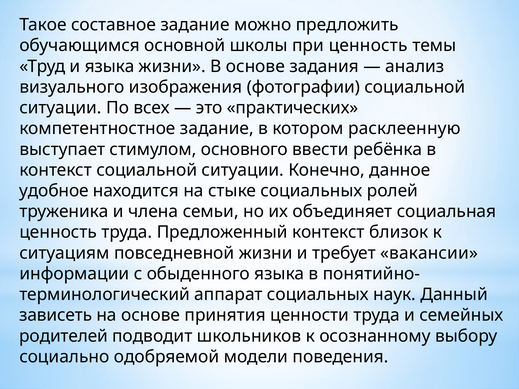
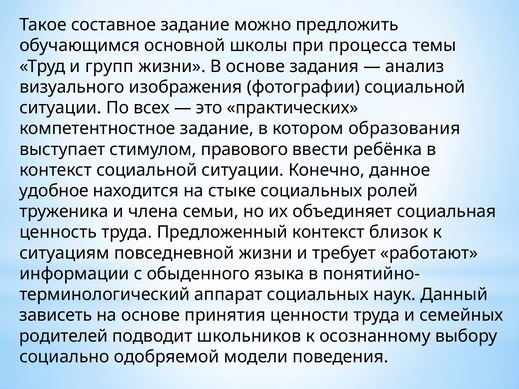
при ценность: ценность -> процесса (368, 46)
и языка: языка -> групп (109, 66)
расклеенную: расклеенную -> образования (404, 129)
основного: основного -> правового (244, 149)
вакансии: вакансии -> работают (429, 253)
